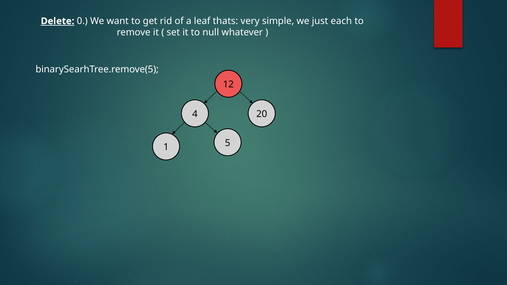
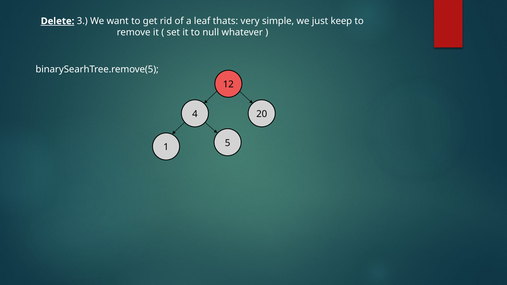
0: 0 -> 3 (82, 21)
each: each -> keep (341, 21)
